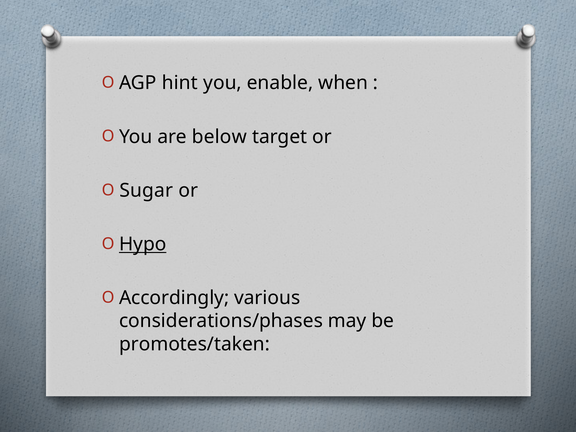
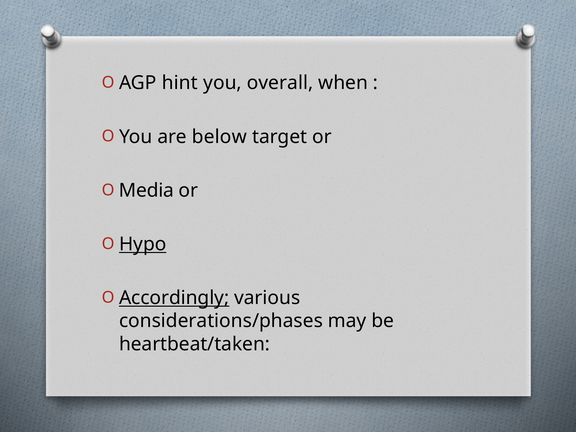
enable: enable -> overall (280, 83)
Sugar: Sugar -> Media (146, 190)
Accordingly underline: none -> present (174, 298)
promotes/taken: promotes/taken -> heartbeat/taken (195, 344)
